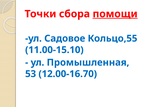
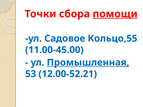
11.00-15.10: 11.00-15.10 -> 11.00-45.00 (54, 50)
Промышленная underline: none -> present (88, 63)
12.00-16.70: 12.00-16.70 -> 12.00-52.21 (68, 74)
